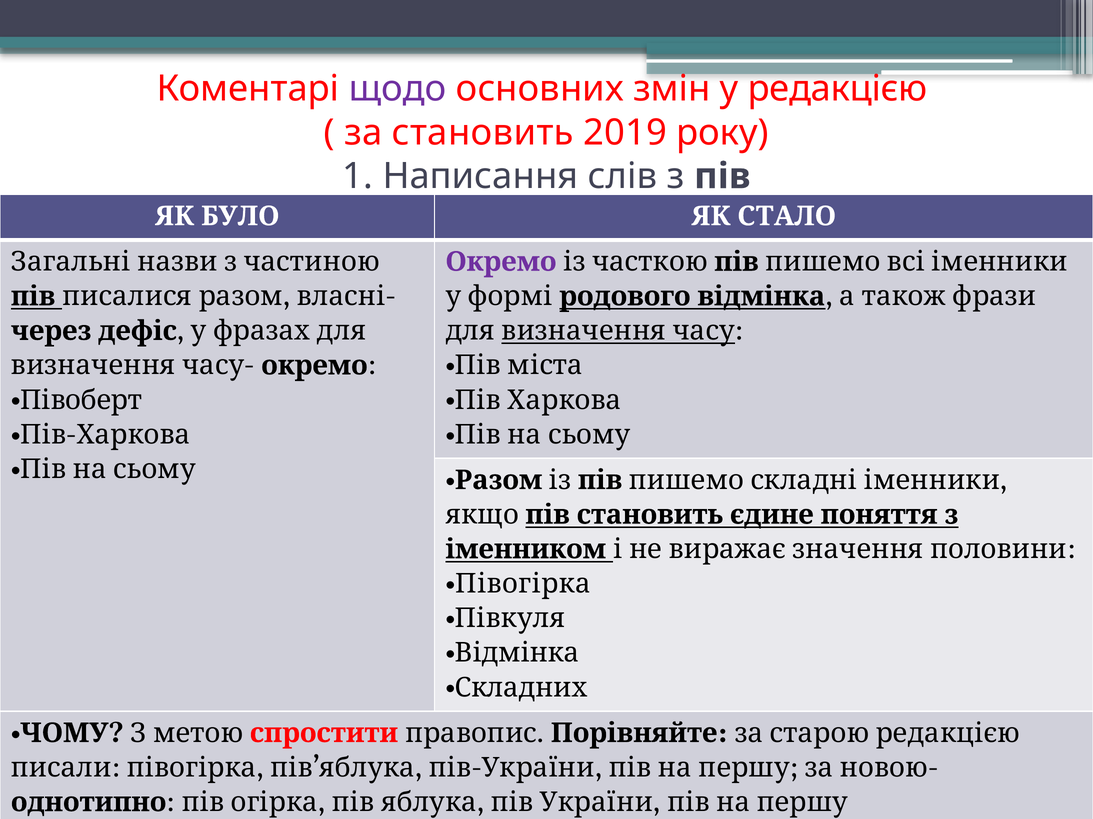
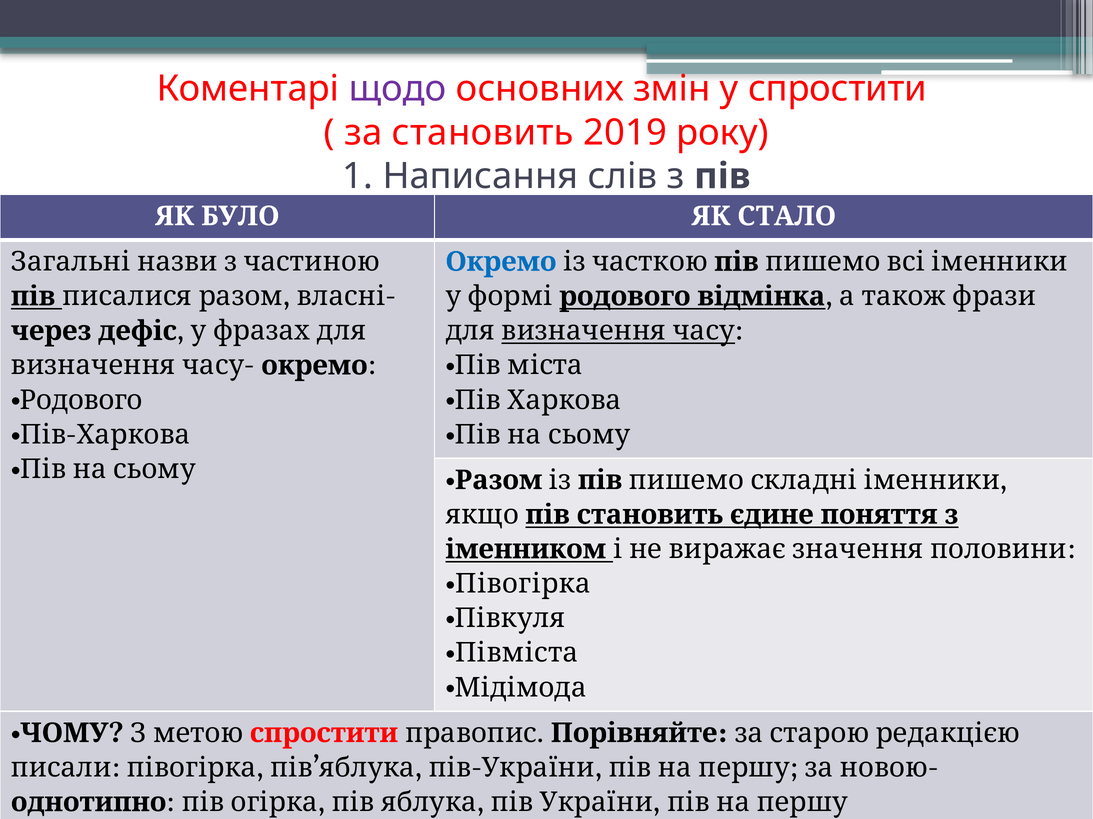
у редакцією: редакцією -> спростити (838, 89)
Окремо colour: purple -> blue (501, 262)
Півоберт: Півоберт -> Родового (81, 400)
Відмінка: Відмінка -> Півміста (517, 654)
Складних: Складних -> Мідімода (521, 688)
